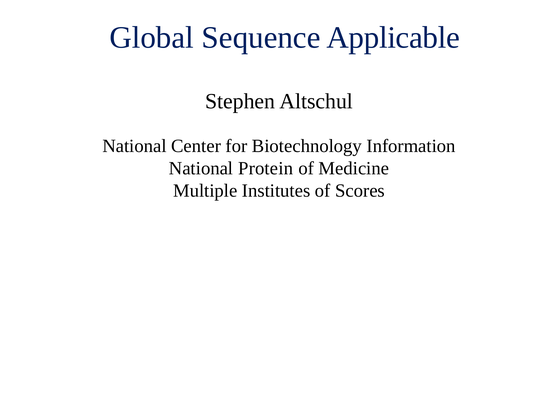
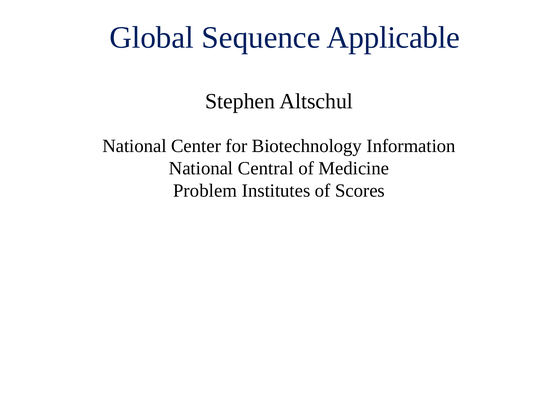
Protein: Protein -> Central (266, 168)
Multiple: Multiple -> Problem (205, 191)
